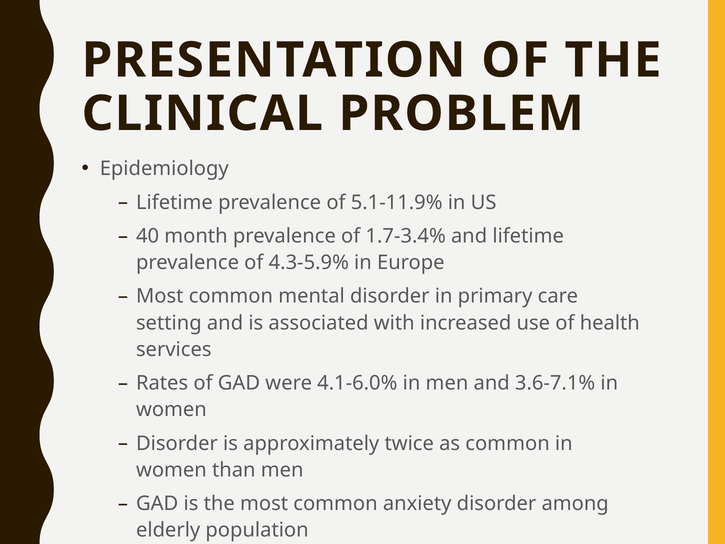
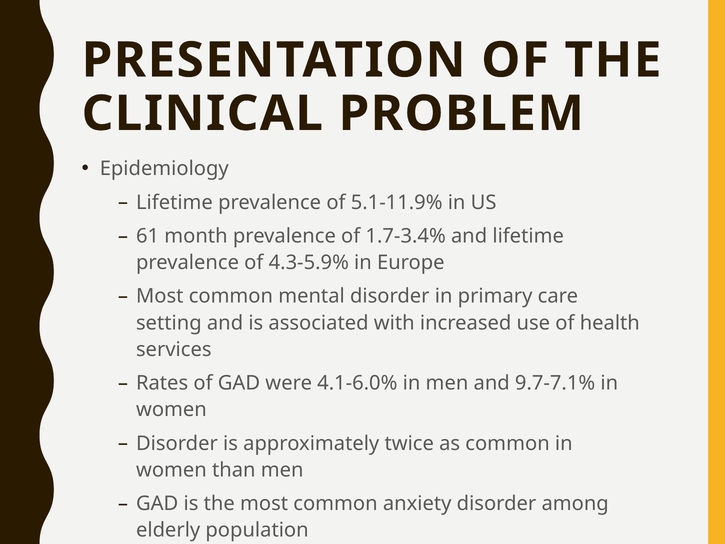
40: 40 -> 61 (148, 236)
3.6-7.1%: 3.6-7.1% -> 9.7-7.1% (555, 383)
